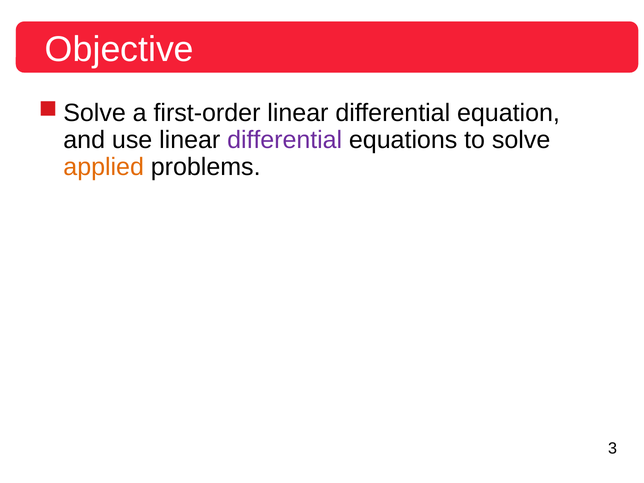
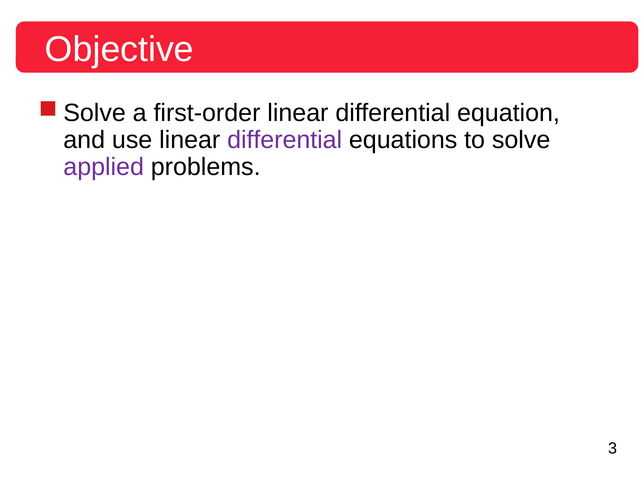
applied colour: orange -> purple (104, 167)
